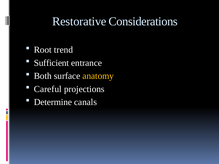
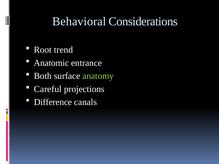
Restorative: Restorative -> Behavioral (79, 21)
Sufficient: Sufficient -> Anatomic (51, 63)
anatomy colour: yellow -> light green (98, 76)
Determine: Determine -> Difference (53, 102)
